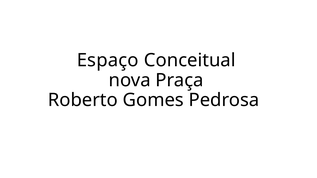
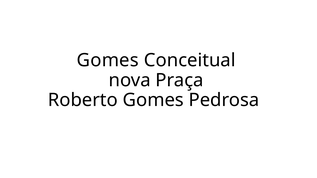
Espaço: Espaço -> Gomes (108, 60)
